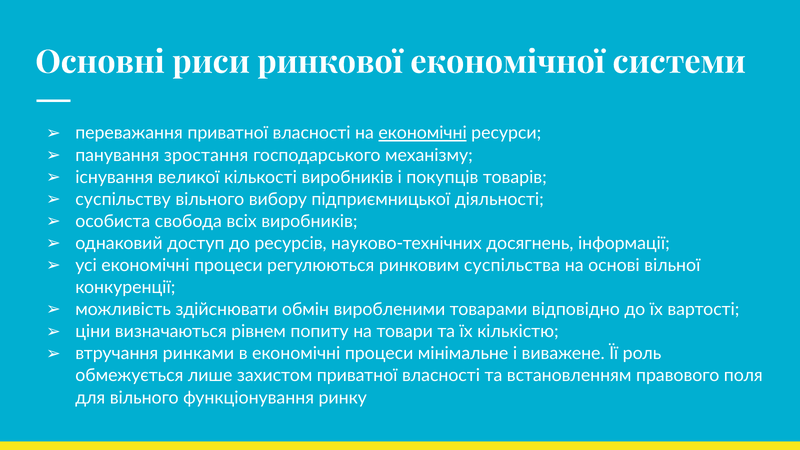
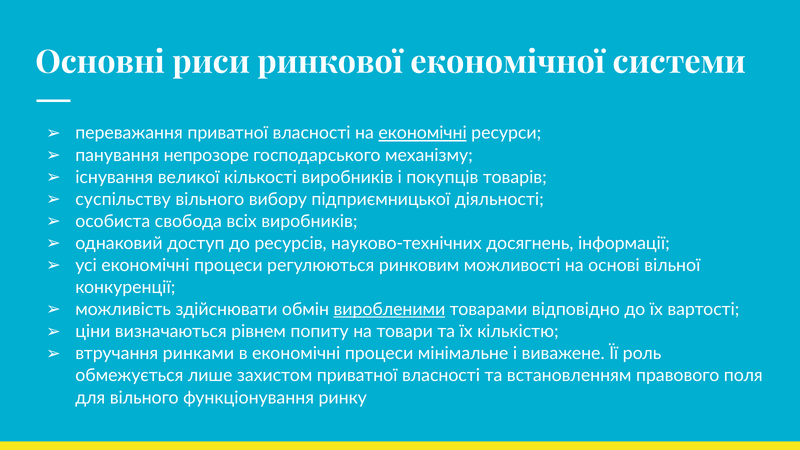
зростання: зростання -> непрозоре (206, 155)
суспільства: суспільства -> можливості (512, 265)
виробленими underline: none -> present (389, 310)
